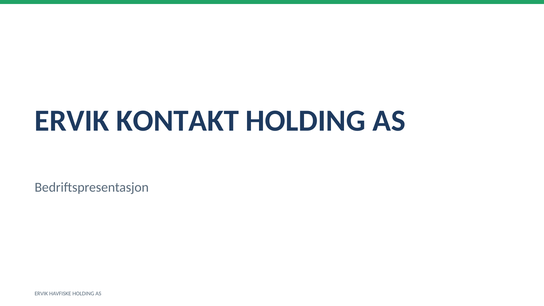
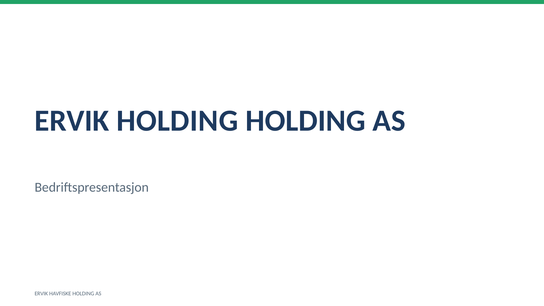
ERVIK KONTAKT: KONTAKT -> HOLDING (177, 121)
